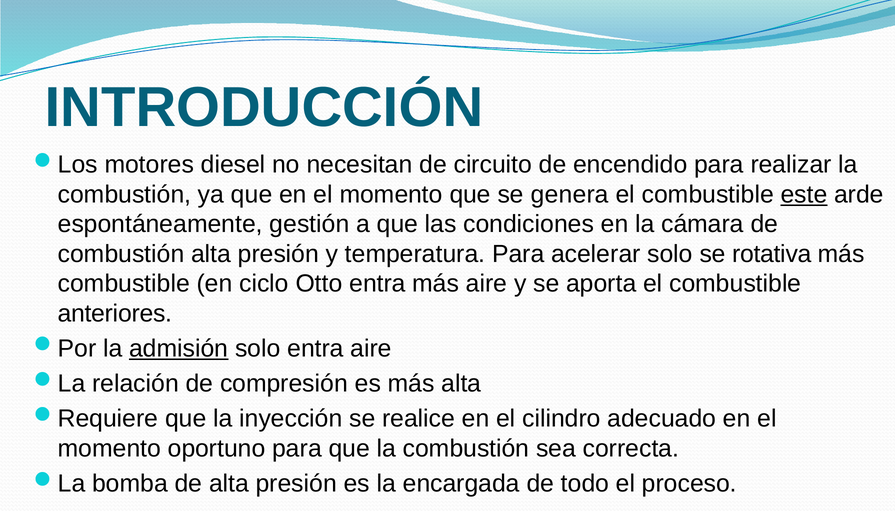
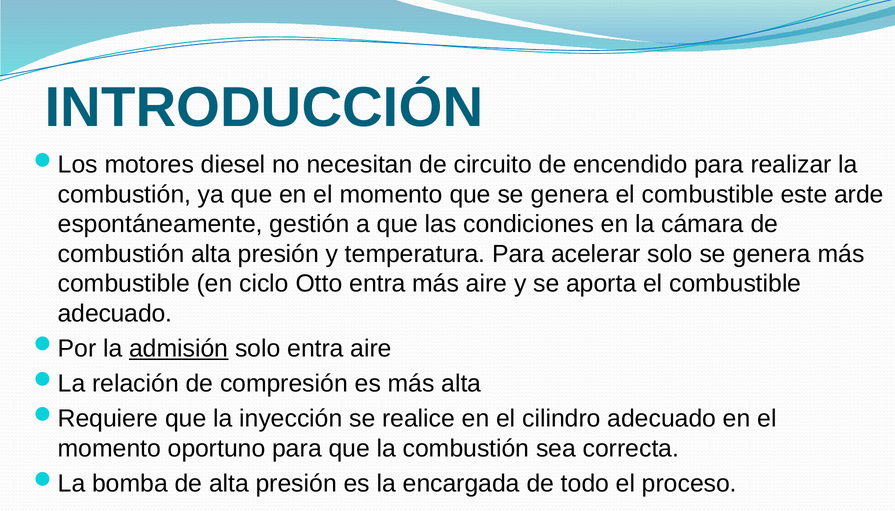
este underline: present -> none (804, 195)
solo se rotativa: rotativa -> genera (772, 254)
anteriores: anteriores -> adecuado (115, 314)
